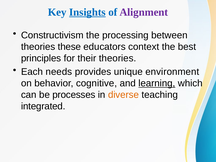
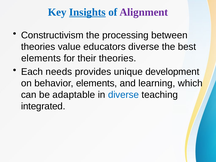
these: these -> value (69, 47)
educators context: context -> diverse (144, 47)
principles: principles -> elements (41, 58)
environment: environment -> development (172, 72)
behavior cognitive: cognitive -> elements (97, 83)
learning underline: present -> none (157, 83)
processes: processes -> adaptable (74, 95)
diverse colour: orange -> blue (123, 95)
